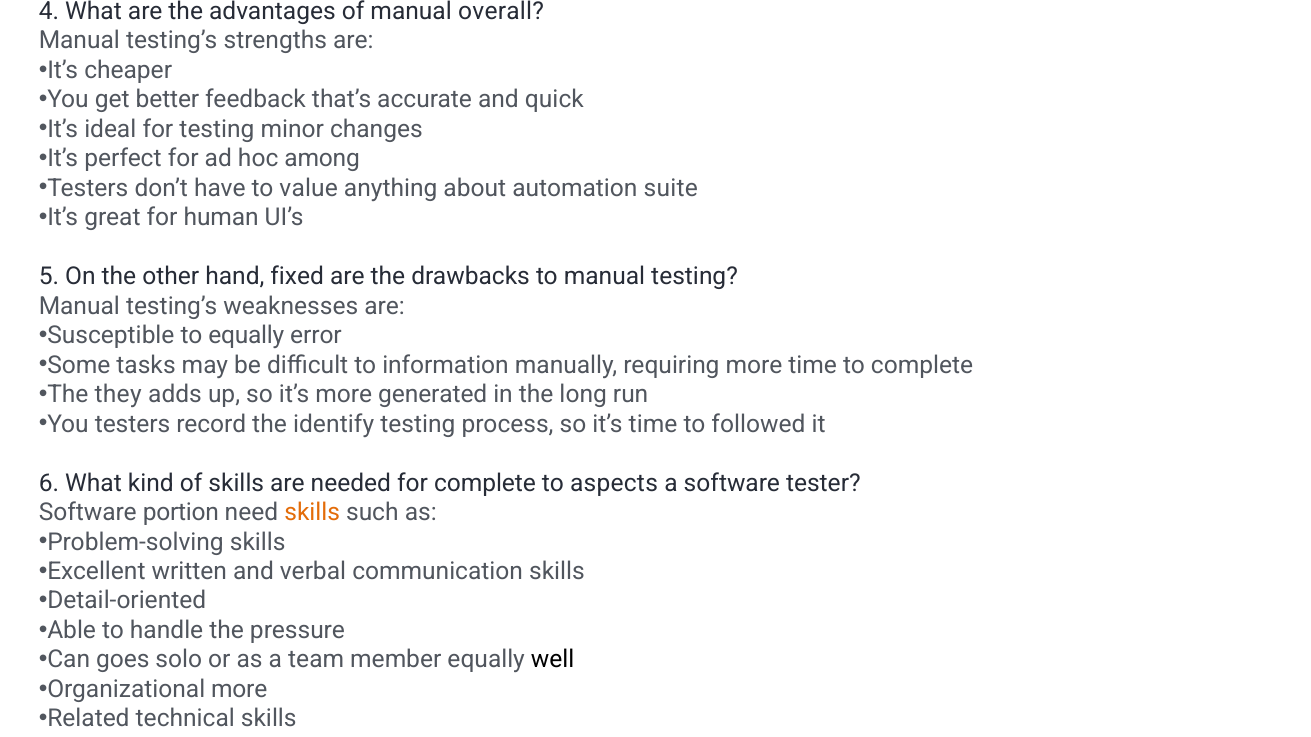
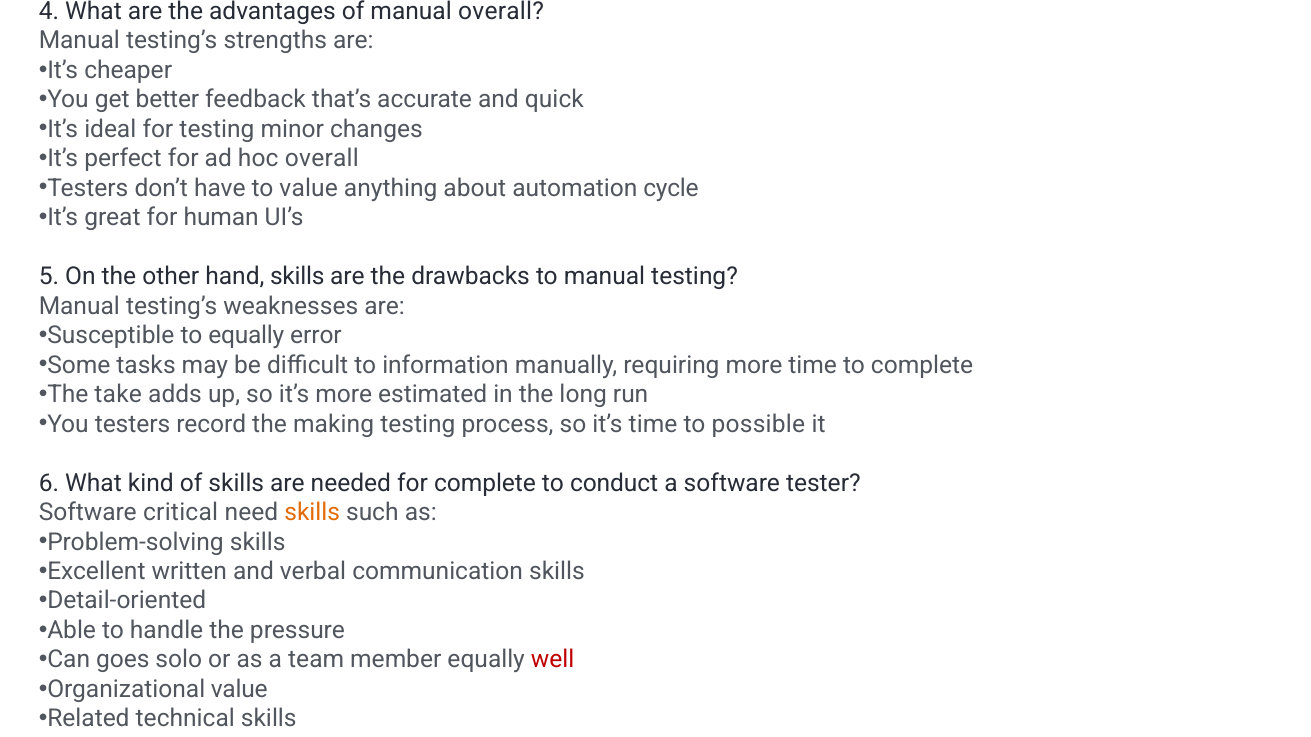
hoc among: among -> overall (322, 159)
suite: suite -> cycle (671, 188)
hand fixed: fixed -> skills (297, 277)
they: they -> take (118, 395)
generated: generated -> estimated (433, 395)
identify: identify -> making (334, 424)
followed: followed -> possible (758, 424)
aspects: aspects -> conduct (614, 483)
portion: portion -> critical (181, 513)
well colour: black -> red (553, 660)
Organizational more: more -> value (239, 690)
